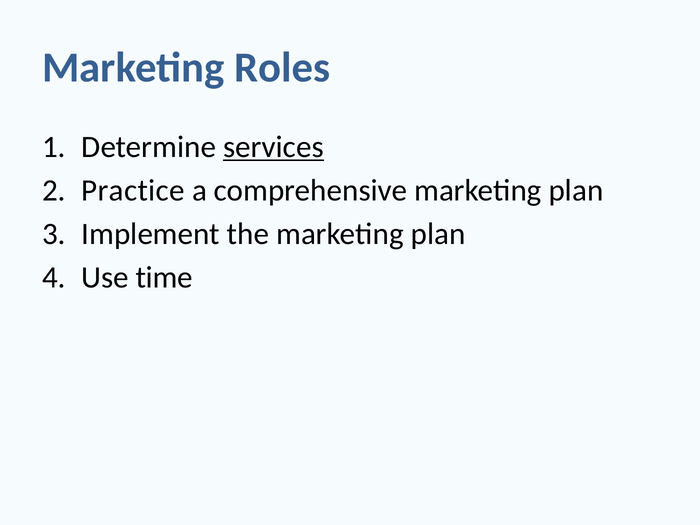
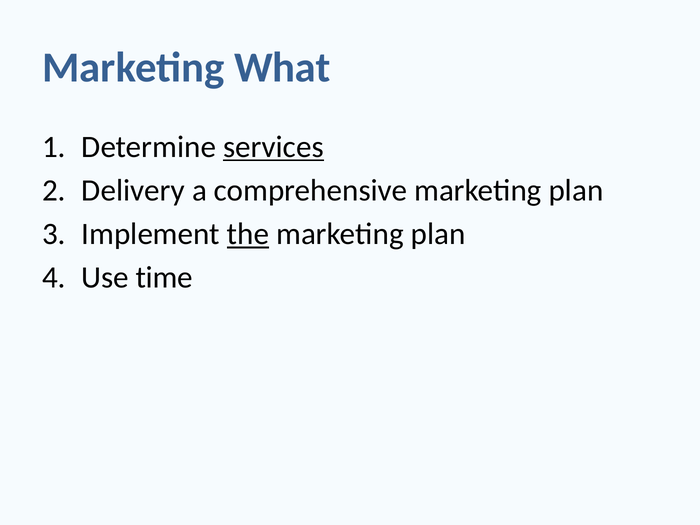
Roles: Roles -> What (282, 68)
Practice: Practice -> Delivery (133, 190)
the underline: none -> present (248, 234)
